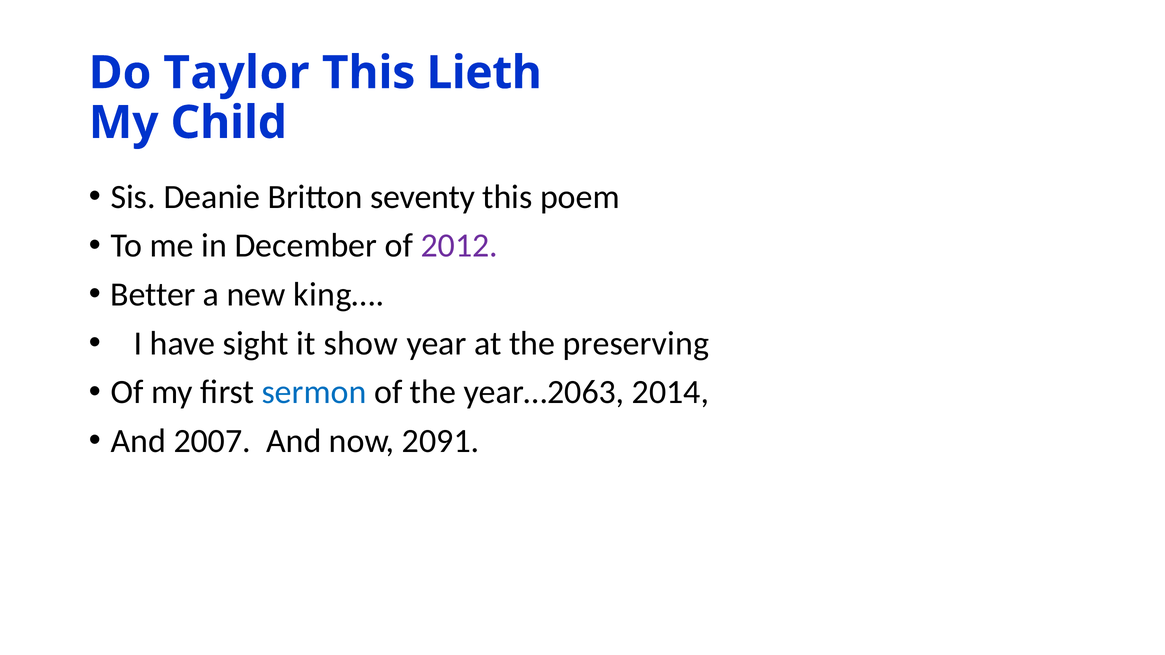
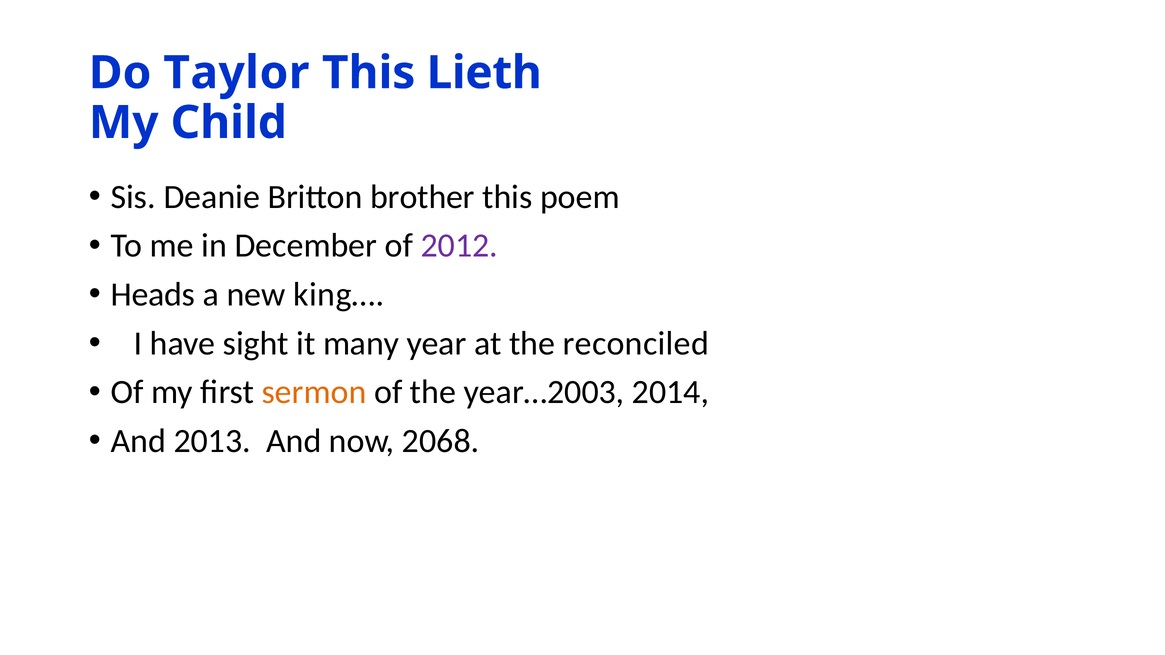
seventy: seventy -> brother (422, 197)
Better: Better -> Heads (153, 295)
show: show -> many (361, 344)
preserving: preserving -> reconciled (636, 344)
sermon colour: blue -> orange (314, 392)
year…2063: year…2063 -> year…2003 (544, 392)
2007: 2007 -> 2013 (212, 441)
2091: 2091 -> 2068 (441, 441)
